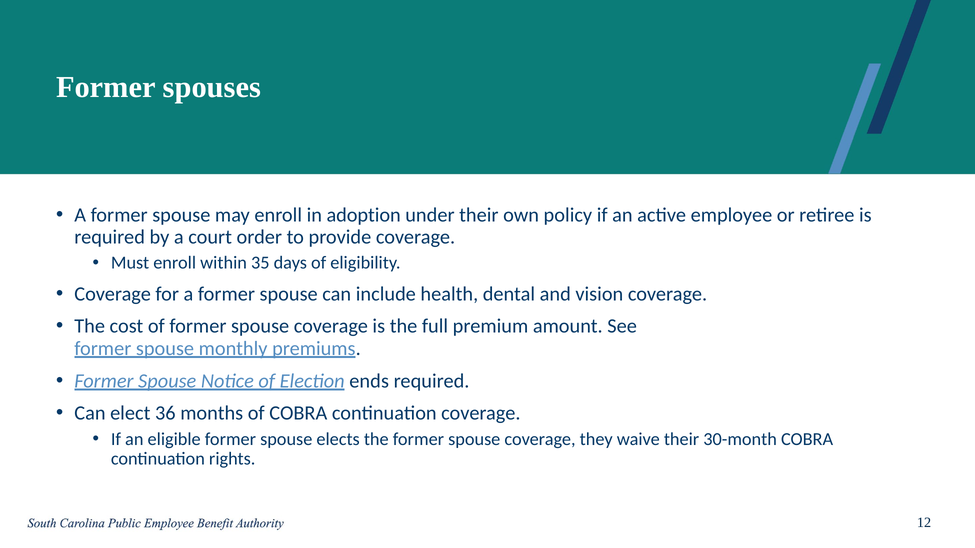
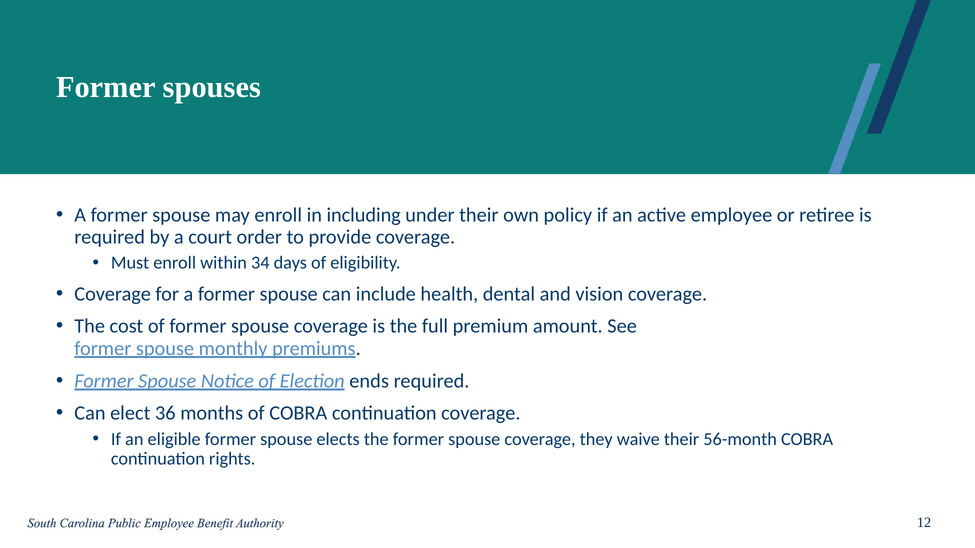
adoption: adoption -> including (364, 215)
35: 35 -> 34 (260, 263)
30-month: 30-month -> 56-month (740, 439)
